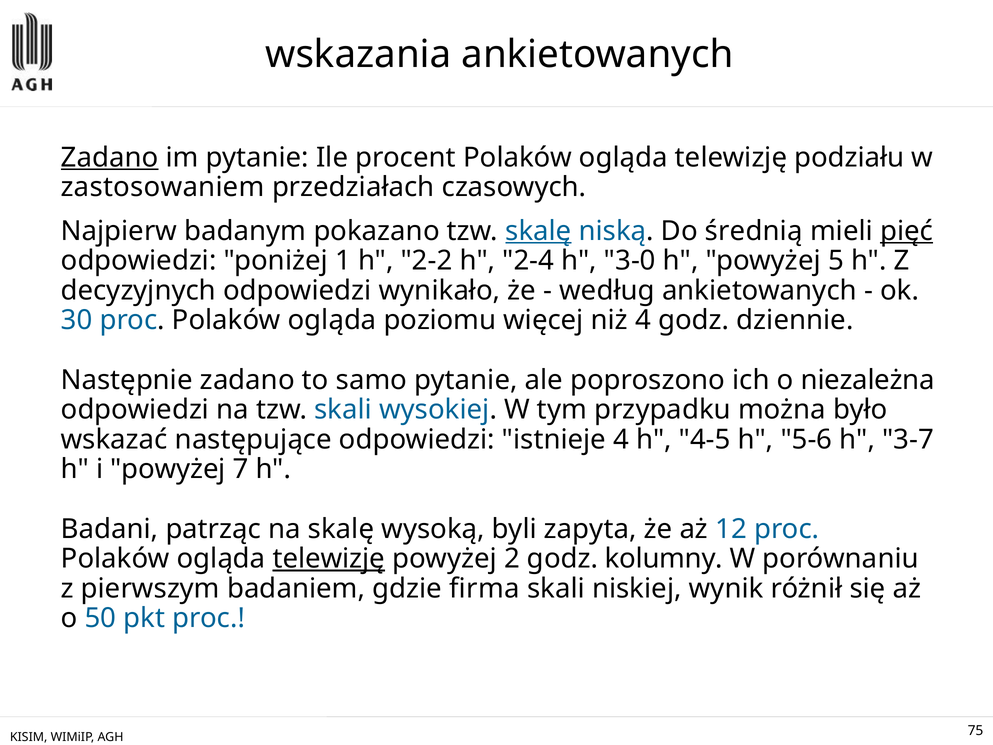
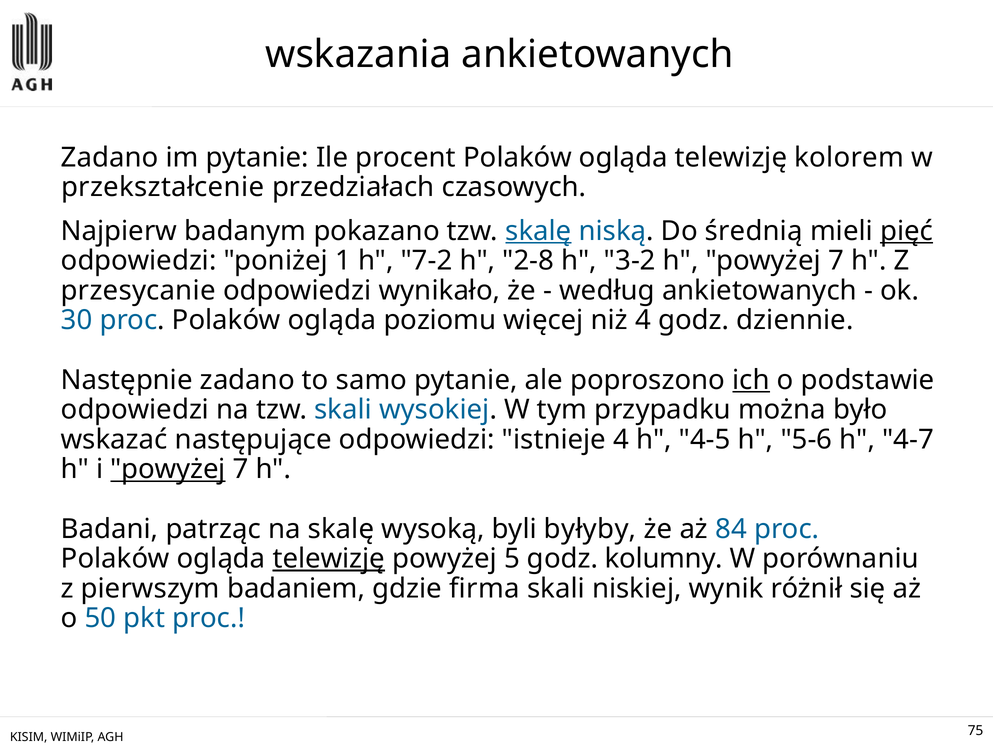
Zadano underline: present -> none (110, 157)
podziału: podziału -> kolorem (849, 157)
zastosowaniem: zastosowaniem -> przekształcenie (163, 187)
2-2: 2-2 -> 7-2 (427, 261)
2-4: 2-4 -> 2-8 (528, 261)
3-0: 3-0 -> 3-2 (630, 261)
h powyżej 5: 5 -> 7 (836, 261)
decyzyjnych: decyzyjnych -> przesycanie (138, 290)
ich underline: none -> present (751, 380)
niezależna: niezależna -> podstawie (868, 380)
3-7: 3-7 -> 4-7 (908, 439)
powyżej underline: none -> present (168, 469)
zapyta: zapyta -> byłyby (590, 529)
12: 12 -> 84 (731, 529)
2: 2 -> 5 (512, 559)
